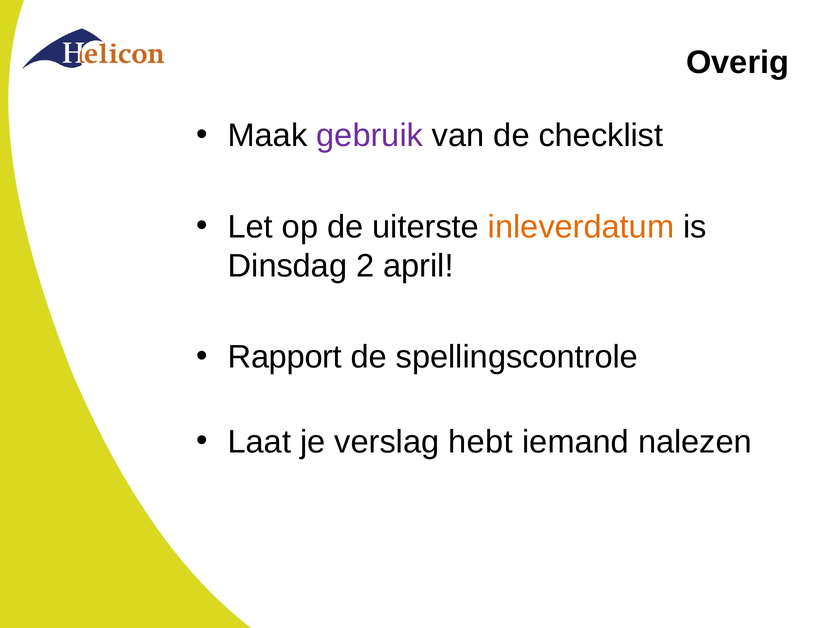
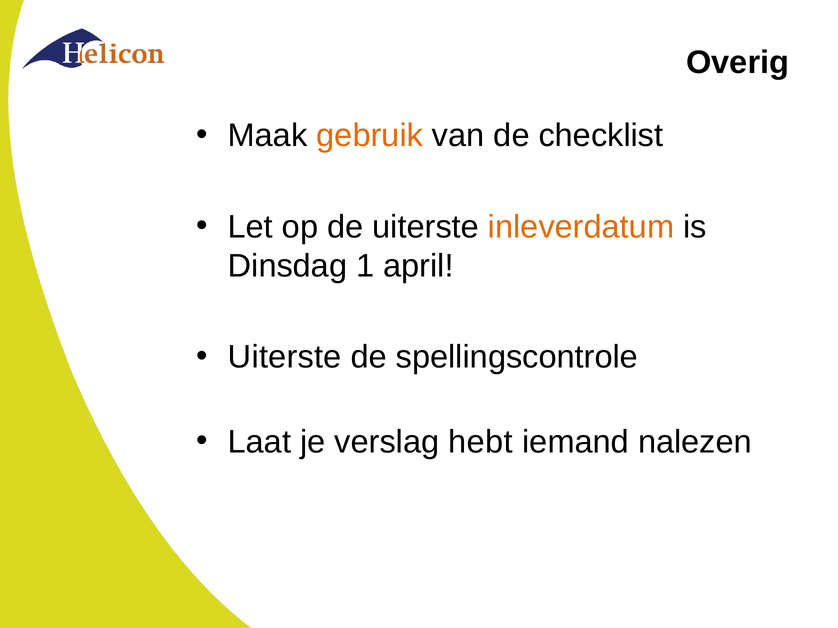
gebruik colour: purple -> orange (370, 136)
2: 2 -> 1 (365, 266)
Rapport: Rapport -> Uiterste (285, 357)
